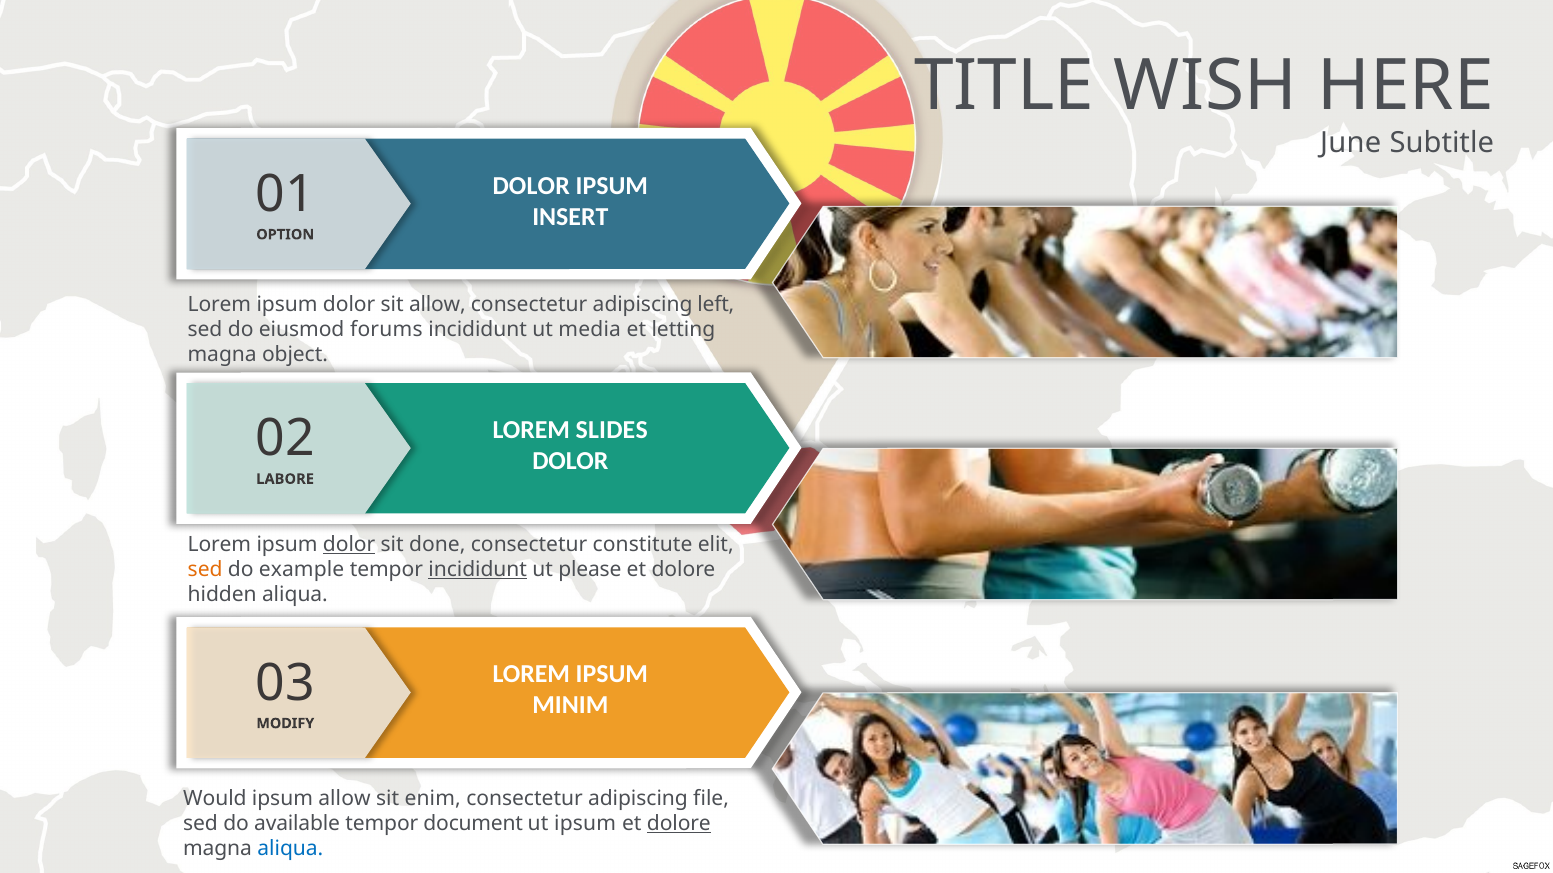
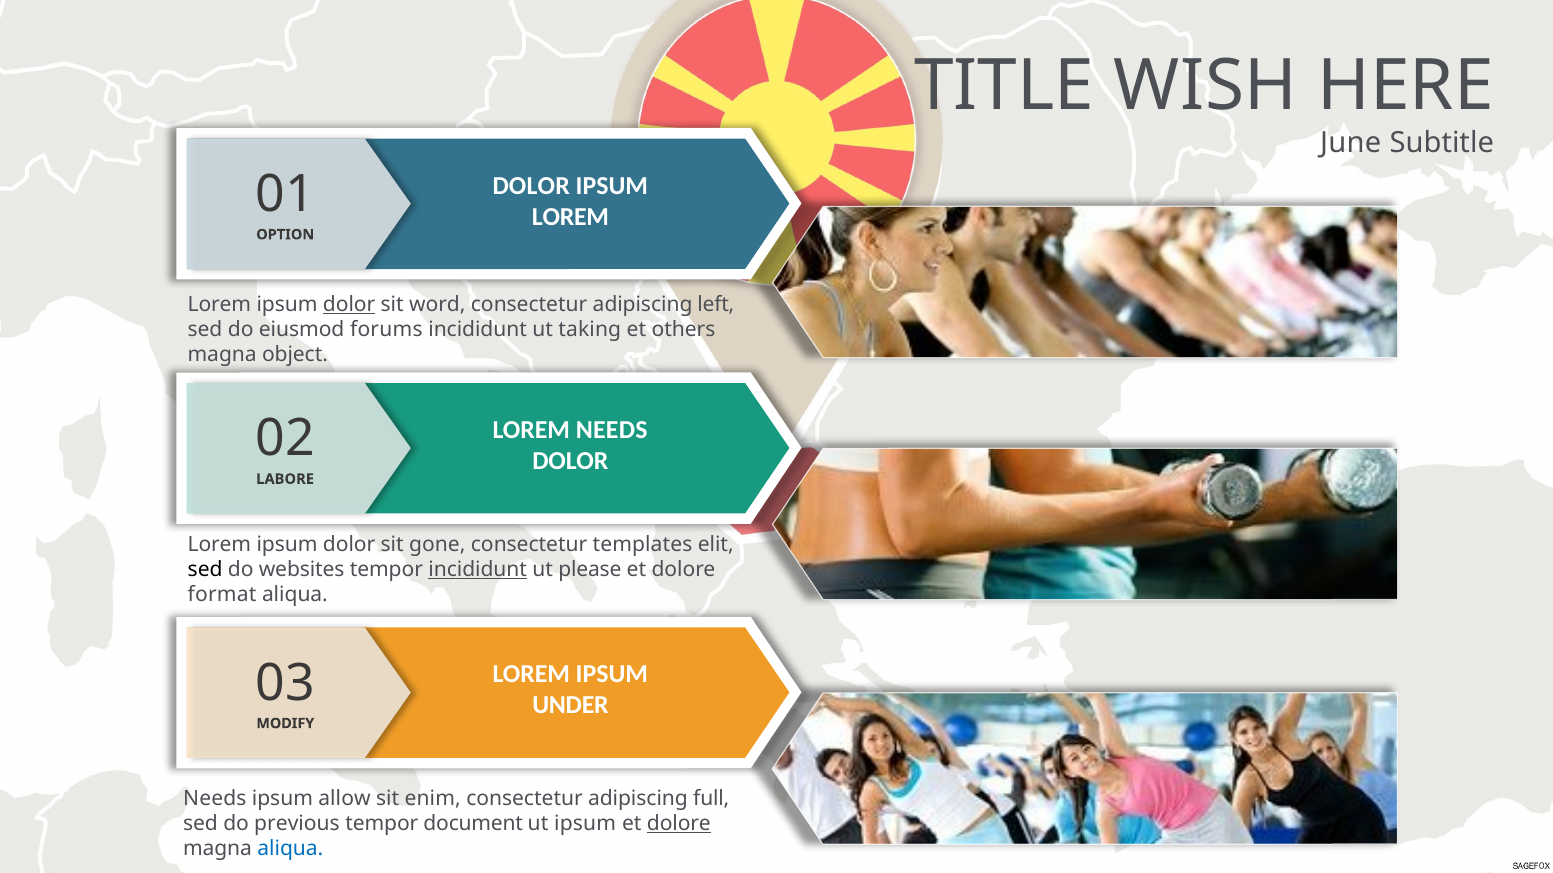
INSERT: INSERT -> LOREM (570, 217)
dolor underline: none -> present (349, 304)
sit allow: allow -> word (437, 304)
media: media -> taking (590, 330)
letting: letting -> others (683, 330)
LOREM SLIDES: SLIDES -> NEEDS (612, 430)
dolor underline: present -> none (349, 545)
done: done -> gone (437, 545)
constitute: constitute -> templates (643, 545)
sed colour: orange -> black (205, 570)
example: example -> websites (302, 570)
hidden: hidden -> format (222, 595)
MINIM: MINIM -> UNDER (570, 706)
Would: Would -> Needs (215, 799)
file: file -> full (711, 799)
available: available -> previous (297, 824)
